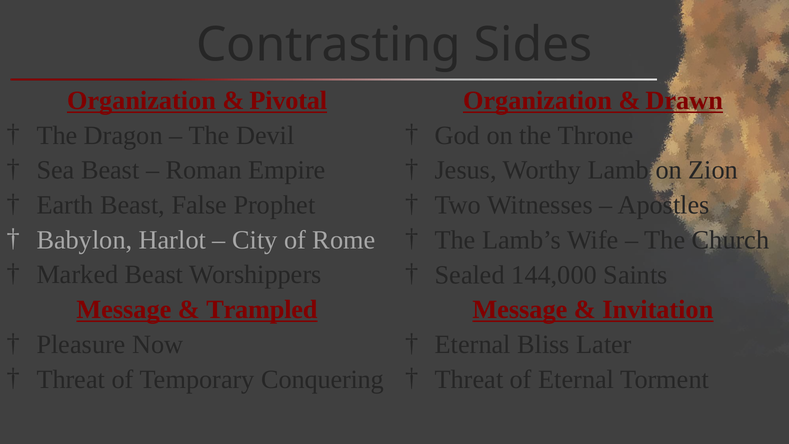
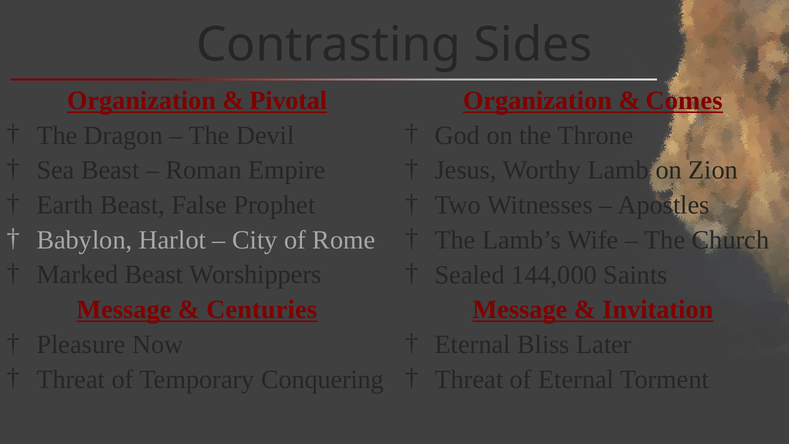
Drawn: Drawn -> Comes (684, 100)
Trampled: Trampled -> Centuries (262, 310)
